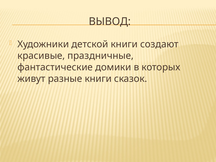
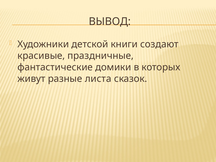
разные книги: книги -> листа (98, 79)
